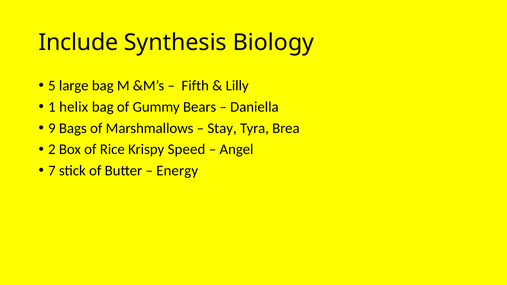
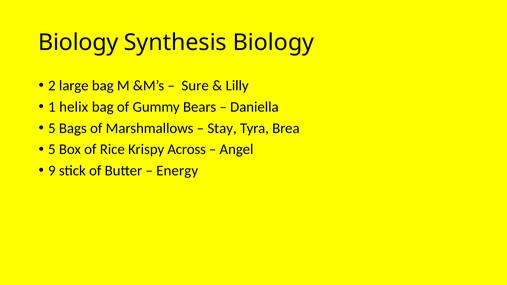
Include: Include -> Biology (78, 43)
5: 5 -> 2 (52, 86)
Fifth: Fifth -> Sure (195, 86)
9: 9 -> 5 (52, 128)
2: 2 -> 5 (52, 149)
Speed: Speed -> Across (187, 149)
7: 7 -> 9 (52, 171)
